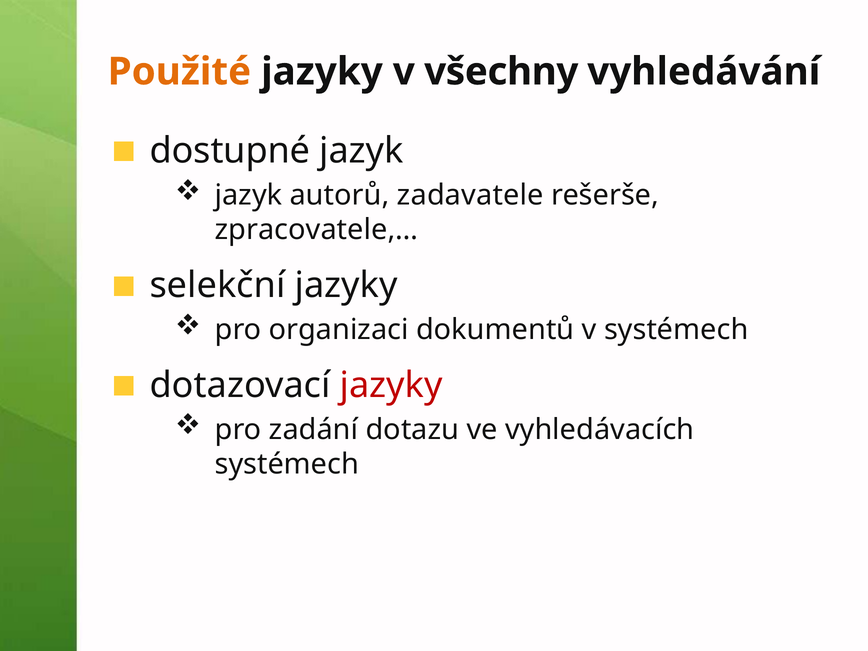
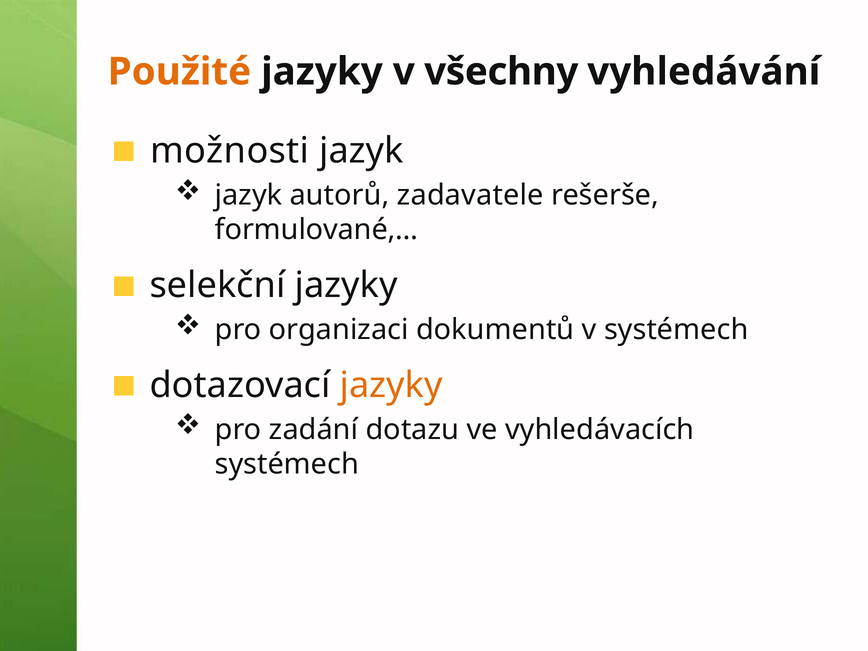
dostupné: dostupné -> možnosti (230, 151)
zpracovatele,…: zpracovatele,… -> formulované,… (317, 230)
jazyky colour: red -> orange (391, 385)
